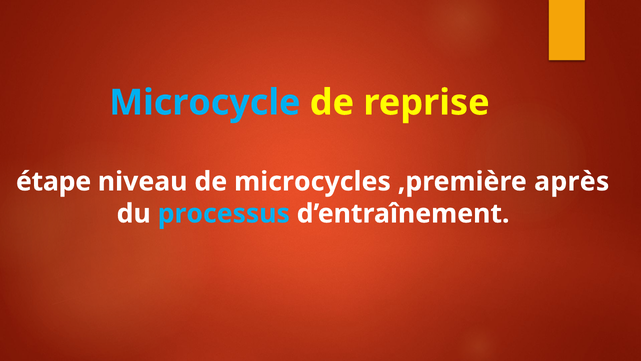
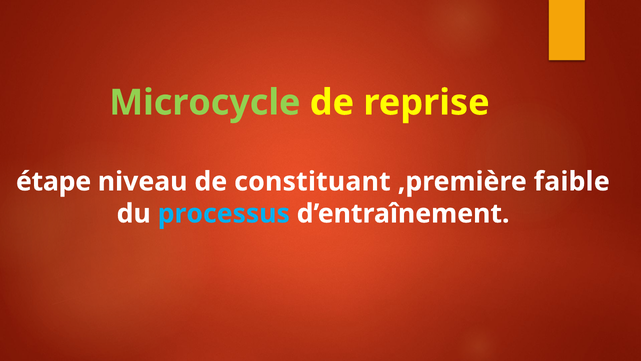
Microcycle colour: light blue -> light green (205, 102)
microcycles: microcycles -> constituant (312, 181)
après: après -> faible (572, 181)
